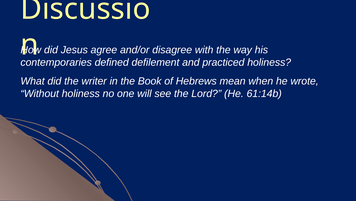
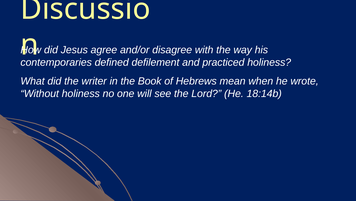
61:14b: 61:14b -> 18:14b (264, 93)
